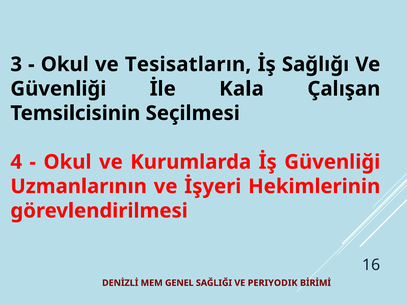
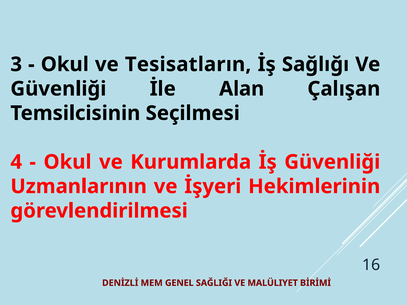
Kala: Kala -> Alan (242, 89)
PERIYODIK: PERIYODIK -> MALÜLIYET (273, 283)
